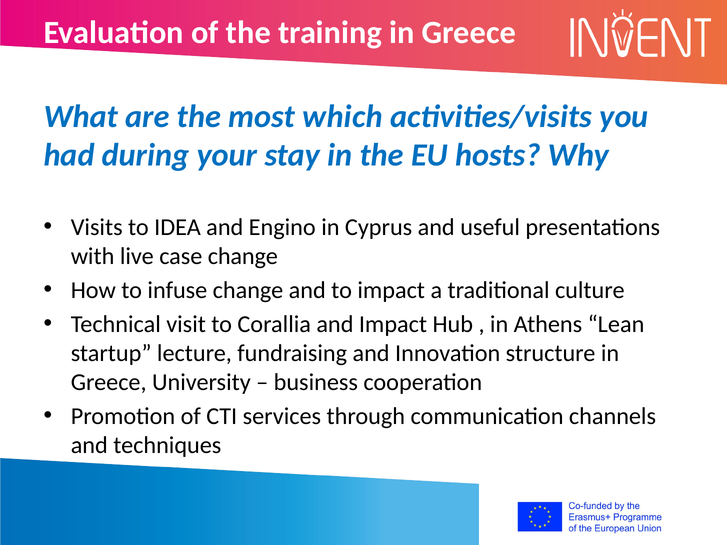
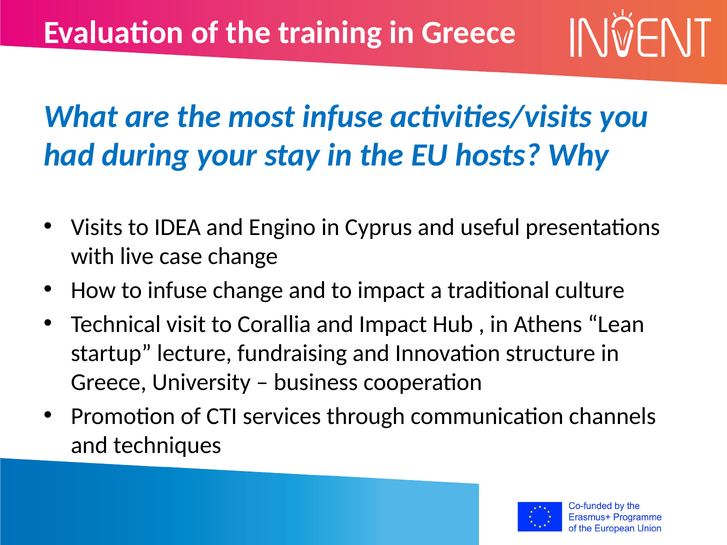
most which: which -> infuse (343, 116)
